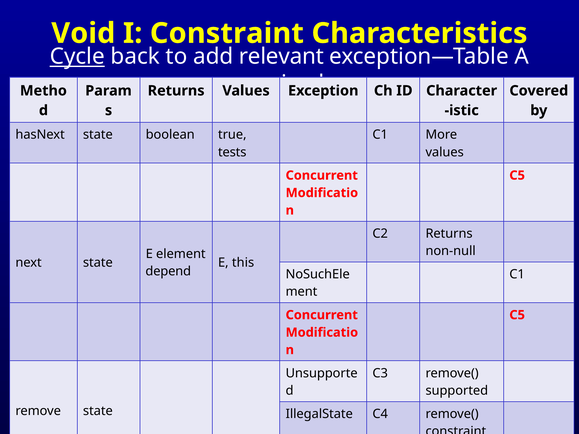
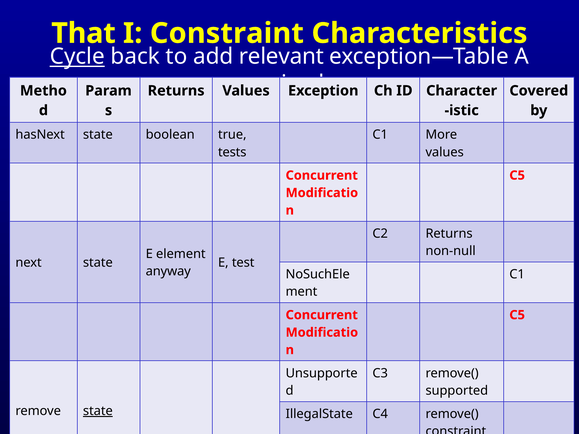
Void: Void -> That (84, 33)
this: this -> test (243, 263)
depend: depend -> anyway (168, 272)
state underline: none -> present (98, 411)
